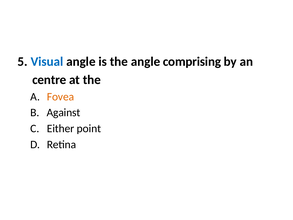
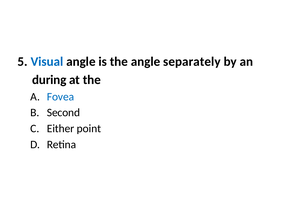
comprising: comprising -> separately (192, 61)
centre: centre -> during (49, 80)
Fovea colour: orange -> blue (60, 97)
Against: Against -> Second (63, 112)
